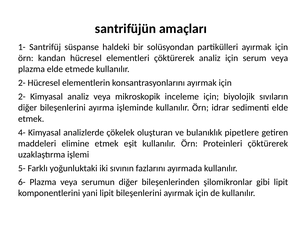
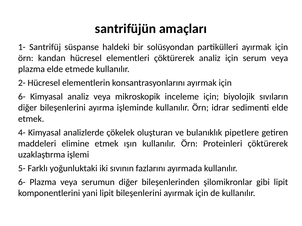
2-: 2- -> 6- (22, 97)
eşit: eşit -> ışın (130, 144)
